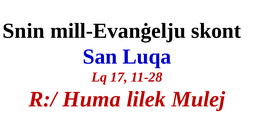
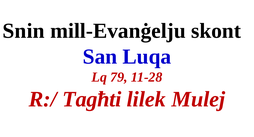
17: 17 -> 79 (119, 77)
Huma: Huma -> Tagħti (92, 99)
